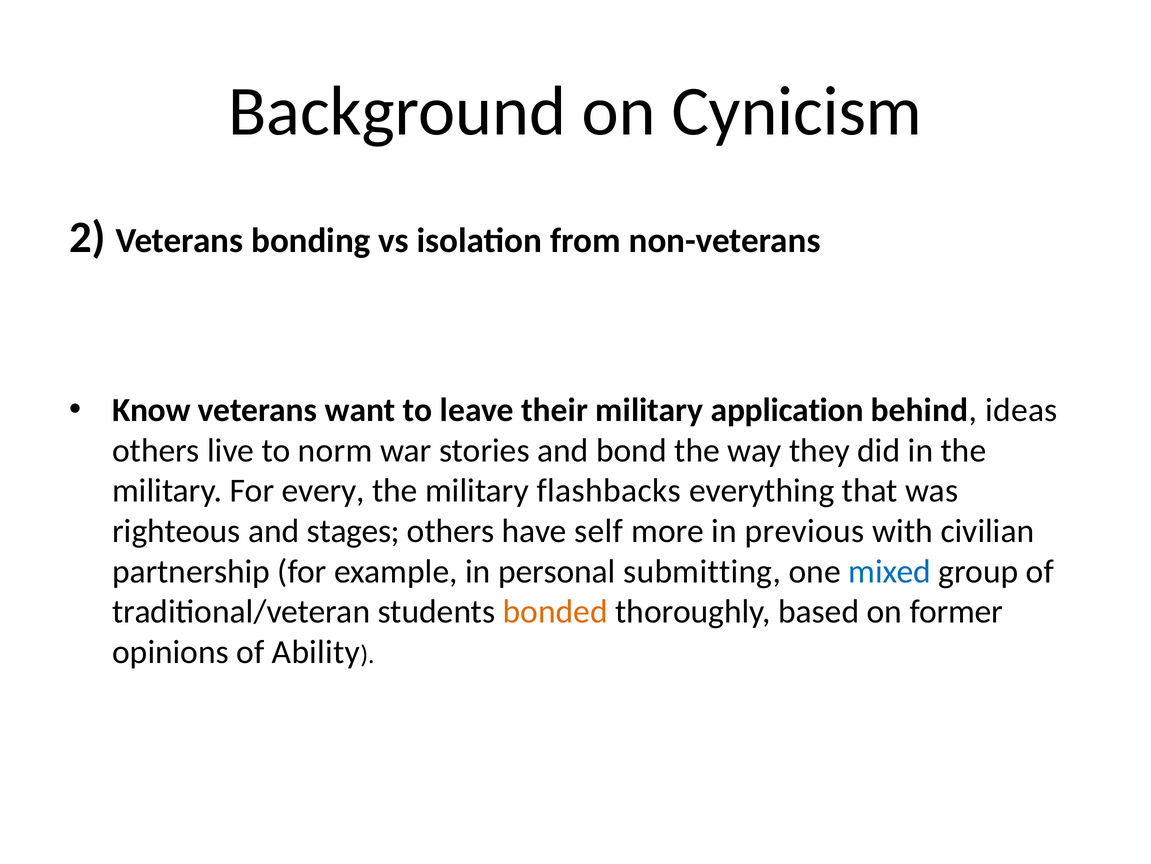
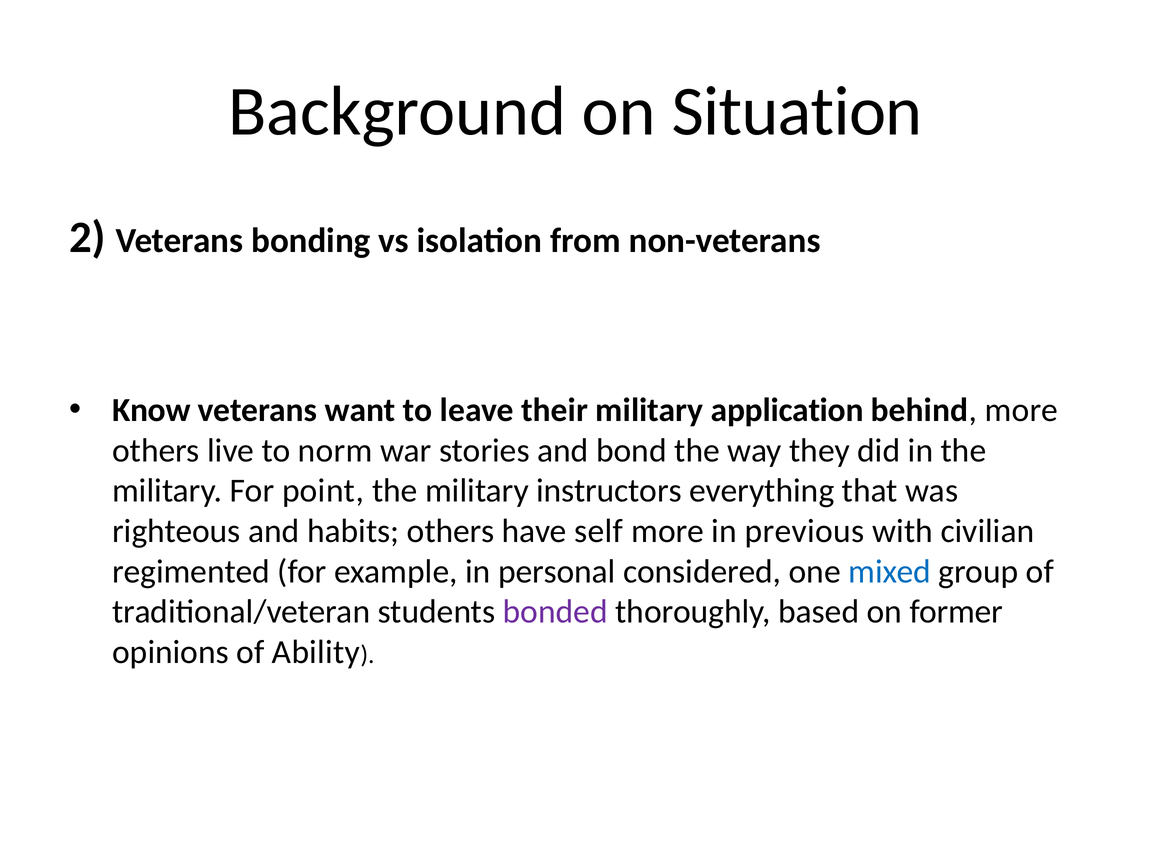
Cynicism: Cynicism -> Situation (797, 111)
behind ideas: ideas -> more (1021, 410)
every: every -> point (323, 490)
flashbacks: flashbacks -> instructors (609, 490)
stages: stages -> habits (353, 531)
partnership: partnership -> regimented (191, 571)
submitting: submitting -> considered (702, 571)
bonded colour: orange -> purple (555, 611)
